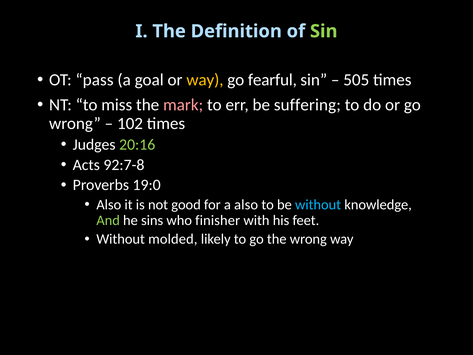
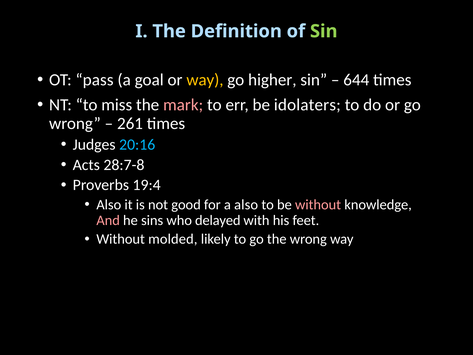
fearful: fearful -> higher (272, 80)
505: 505 -> 644 (356, 80)
suffering: suffering -> idolaters (307, 105)
102: 102 -> 261 (130, 123)
20:16 colour: light green -> light blue (137, 144)
92:7-8: 92:7-8 -> 28:7-8 (124, 165)
19:0: 19:0 -> 19:4 (147, 185)
without colour: light blue -> pink (318, 205)
And colour: light green -> pink (108, 220)
finisher: finisher -> delayed (218, 220)
